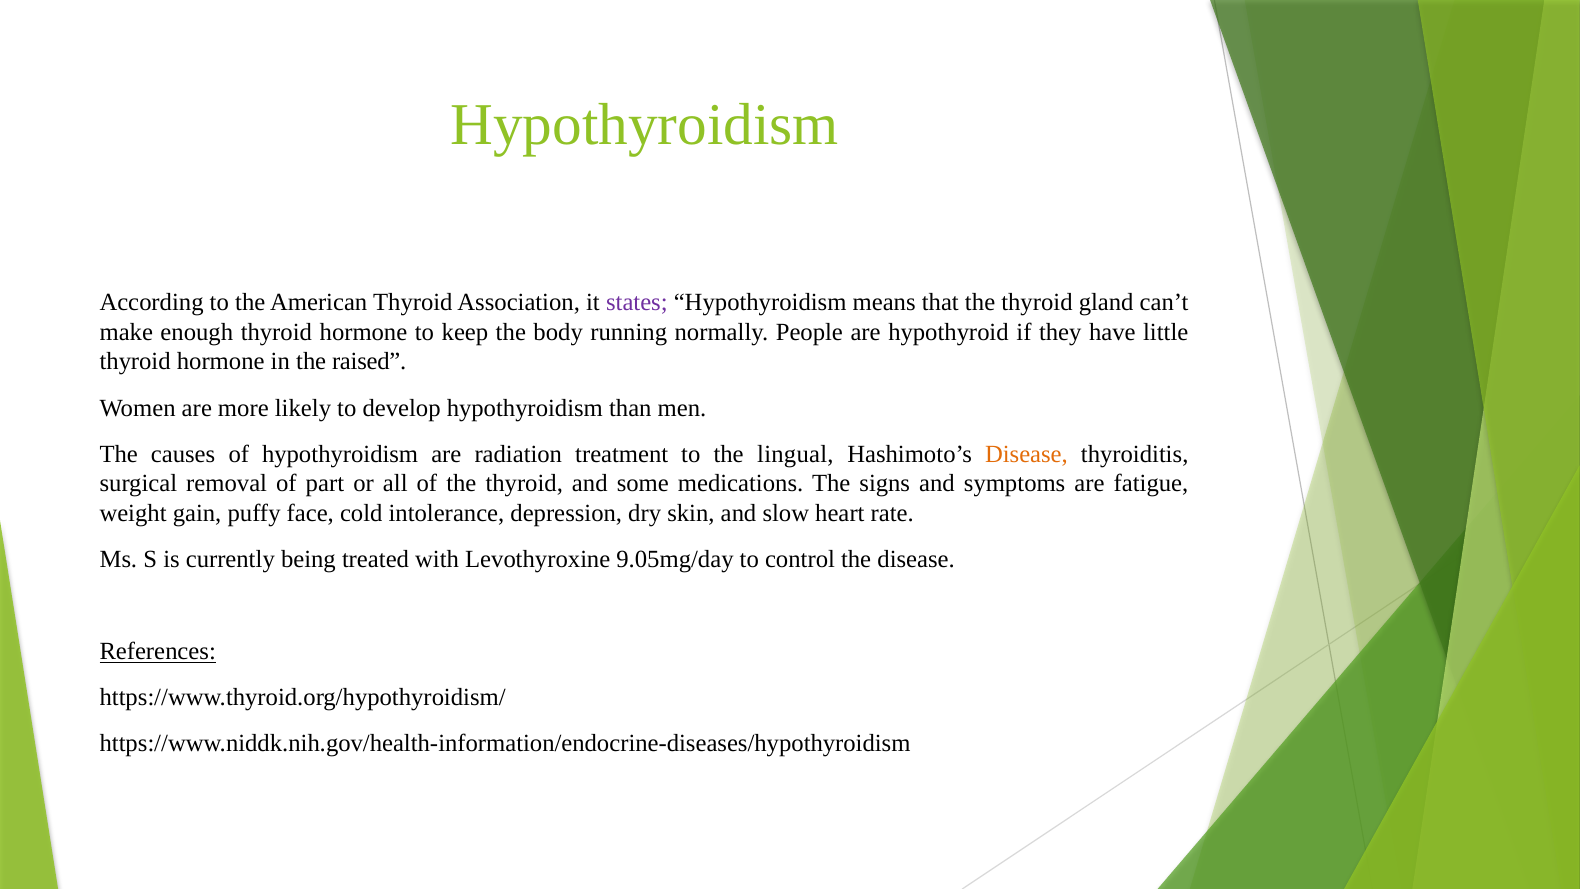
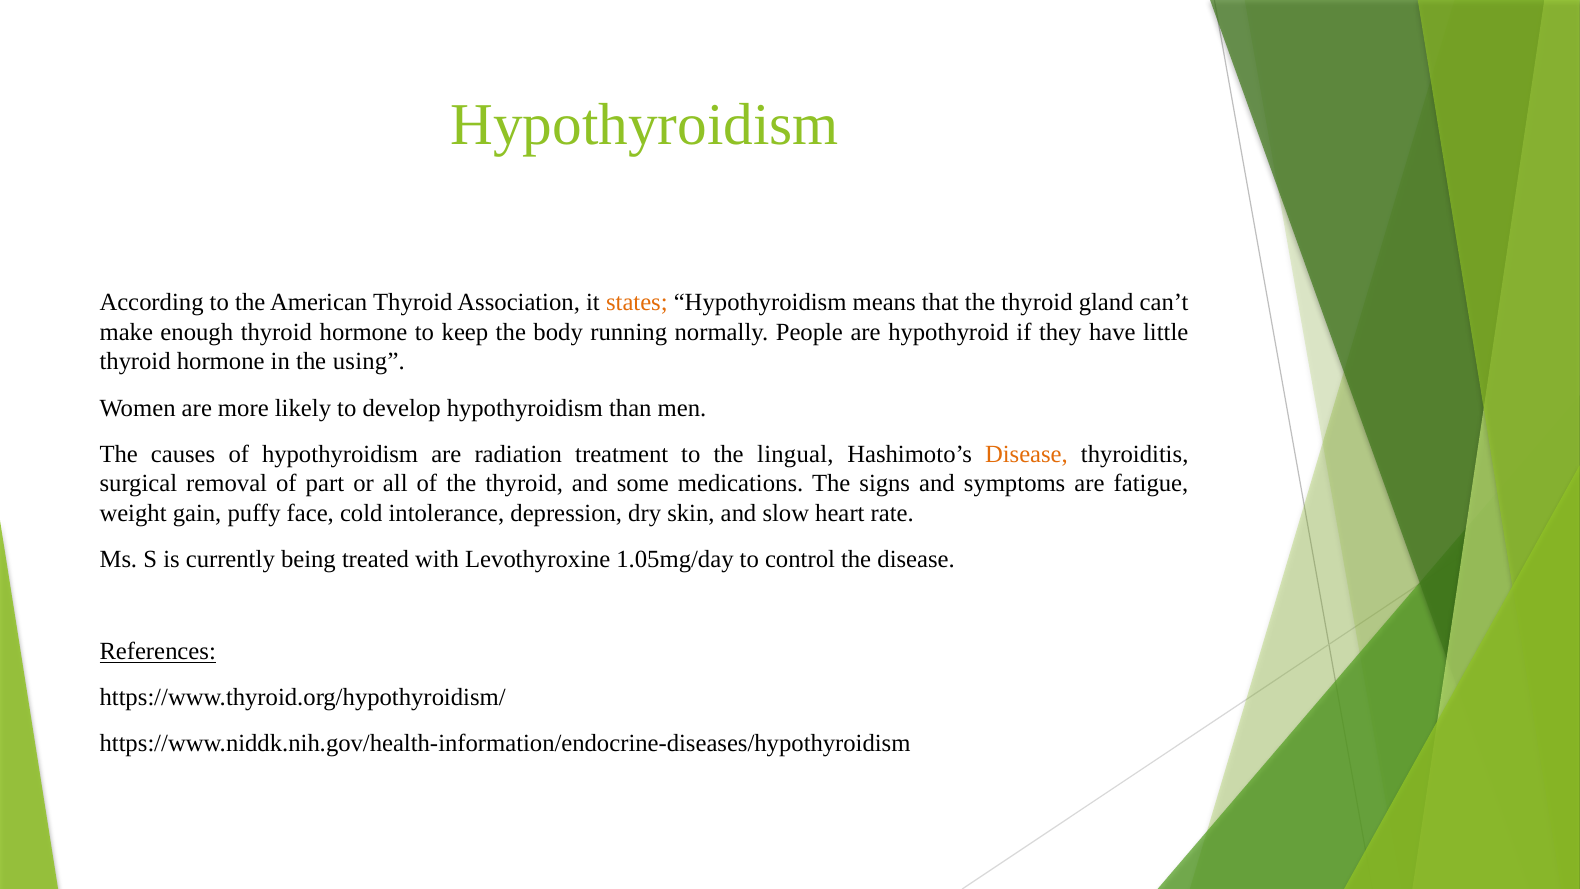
states colour: purple -> orange (637, 302)
raised: raised -> using (369, 362)
9.05mg/day: 9.05mg/day -> 1.05mg/day (675, 559)
